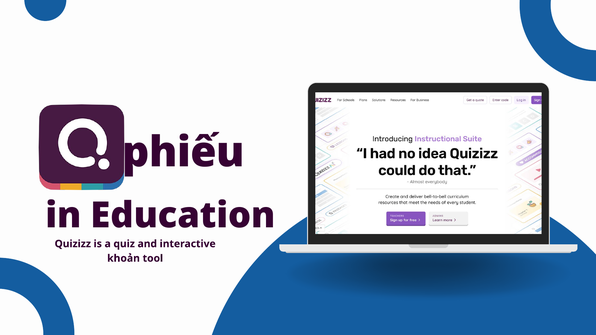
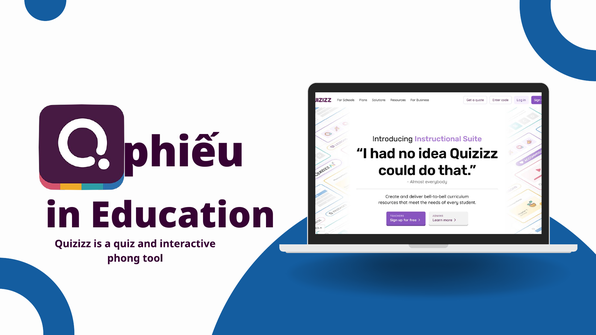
khoản: khoản -> phong (124, 258)
